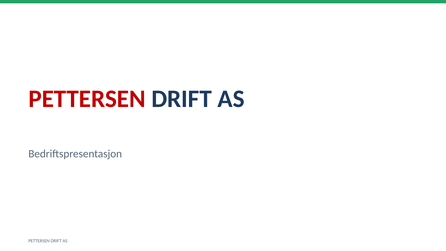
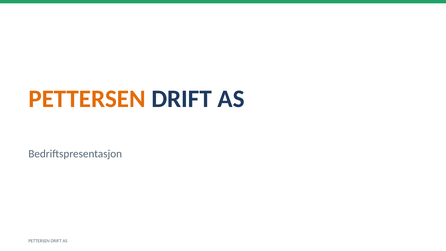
PETTERSEN colour: red -> orange (87, 99)
